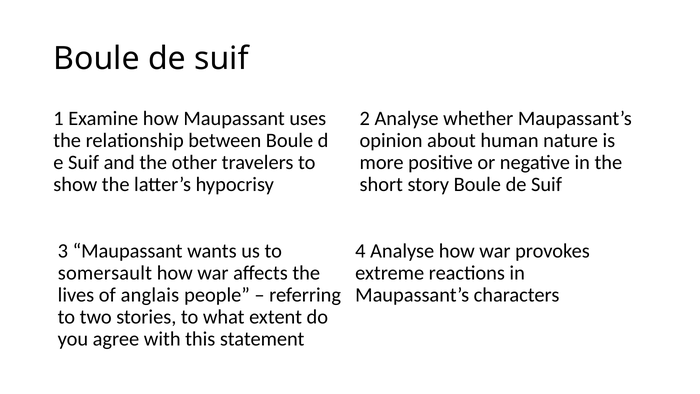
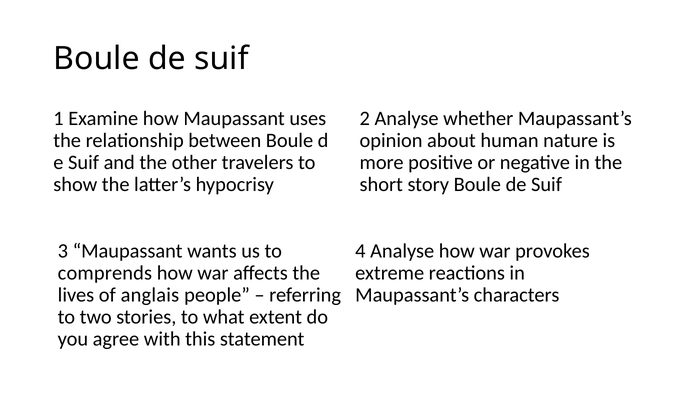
somersault: somersault -> comprends (105, 273)
